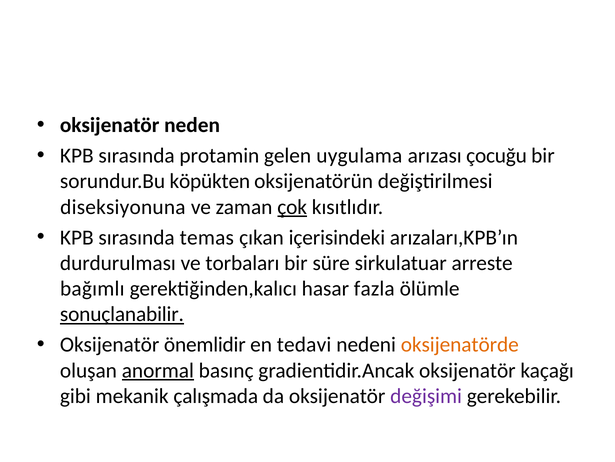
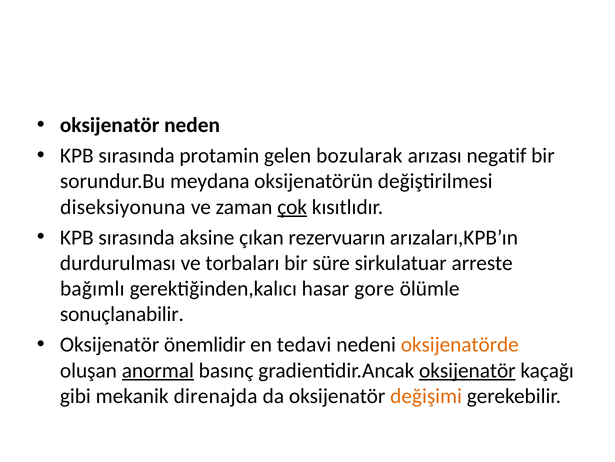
uygulama: uygulama -> bozularak (359, 155)
çocuğu: çocuğu -> negatif (497, 155)
köpükten: köpükten -> meydana (210, 181)
temas: temas -> aksine (207, 237)
içerisindeki: içerisindeki -> rezervuarın (337, 237)
fazla: fazla -> gore (374, 288)
sonuçlanabilir underline: present -> none (122, 314)
oksijenatör underline: none -> present (467, 370)
çalışmada: çalışmada -> direnajda (216, 396)
değişimi colour: purple -> orange (426, 396)
